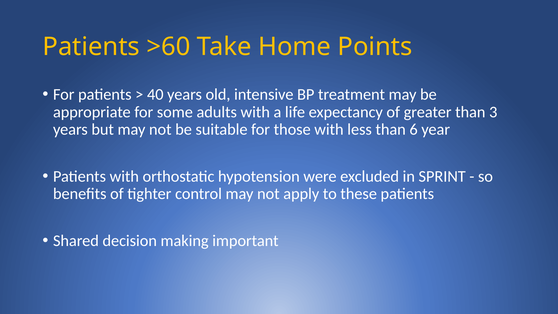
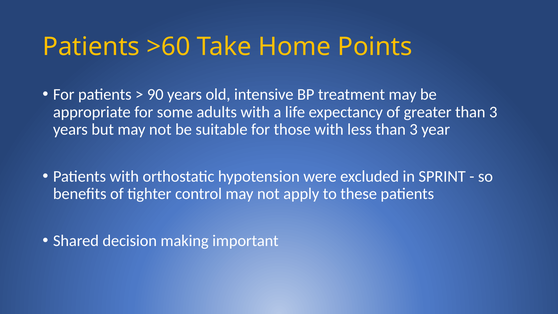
40: 40 -> 90 (155, 94)
less than 6: 6 -> 3 (414, 130)
